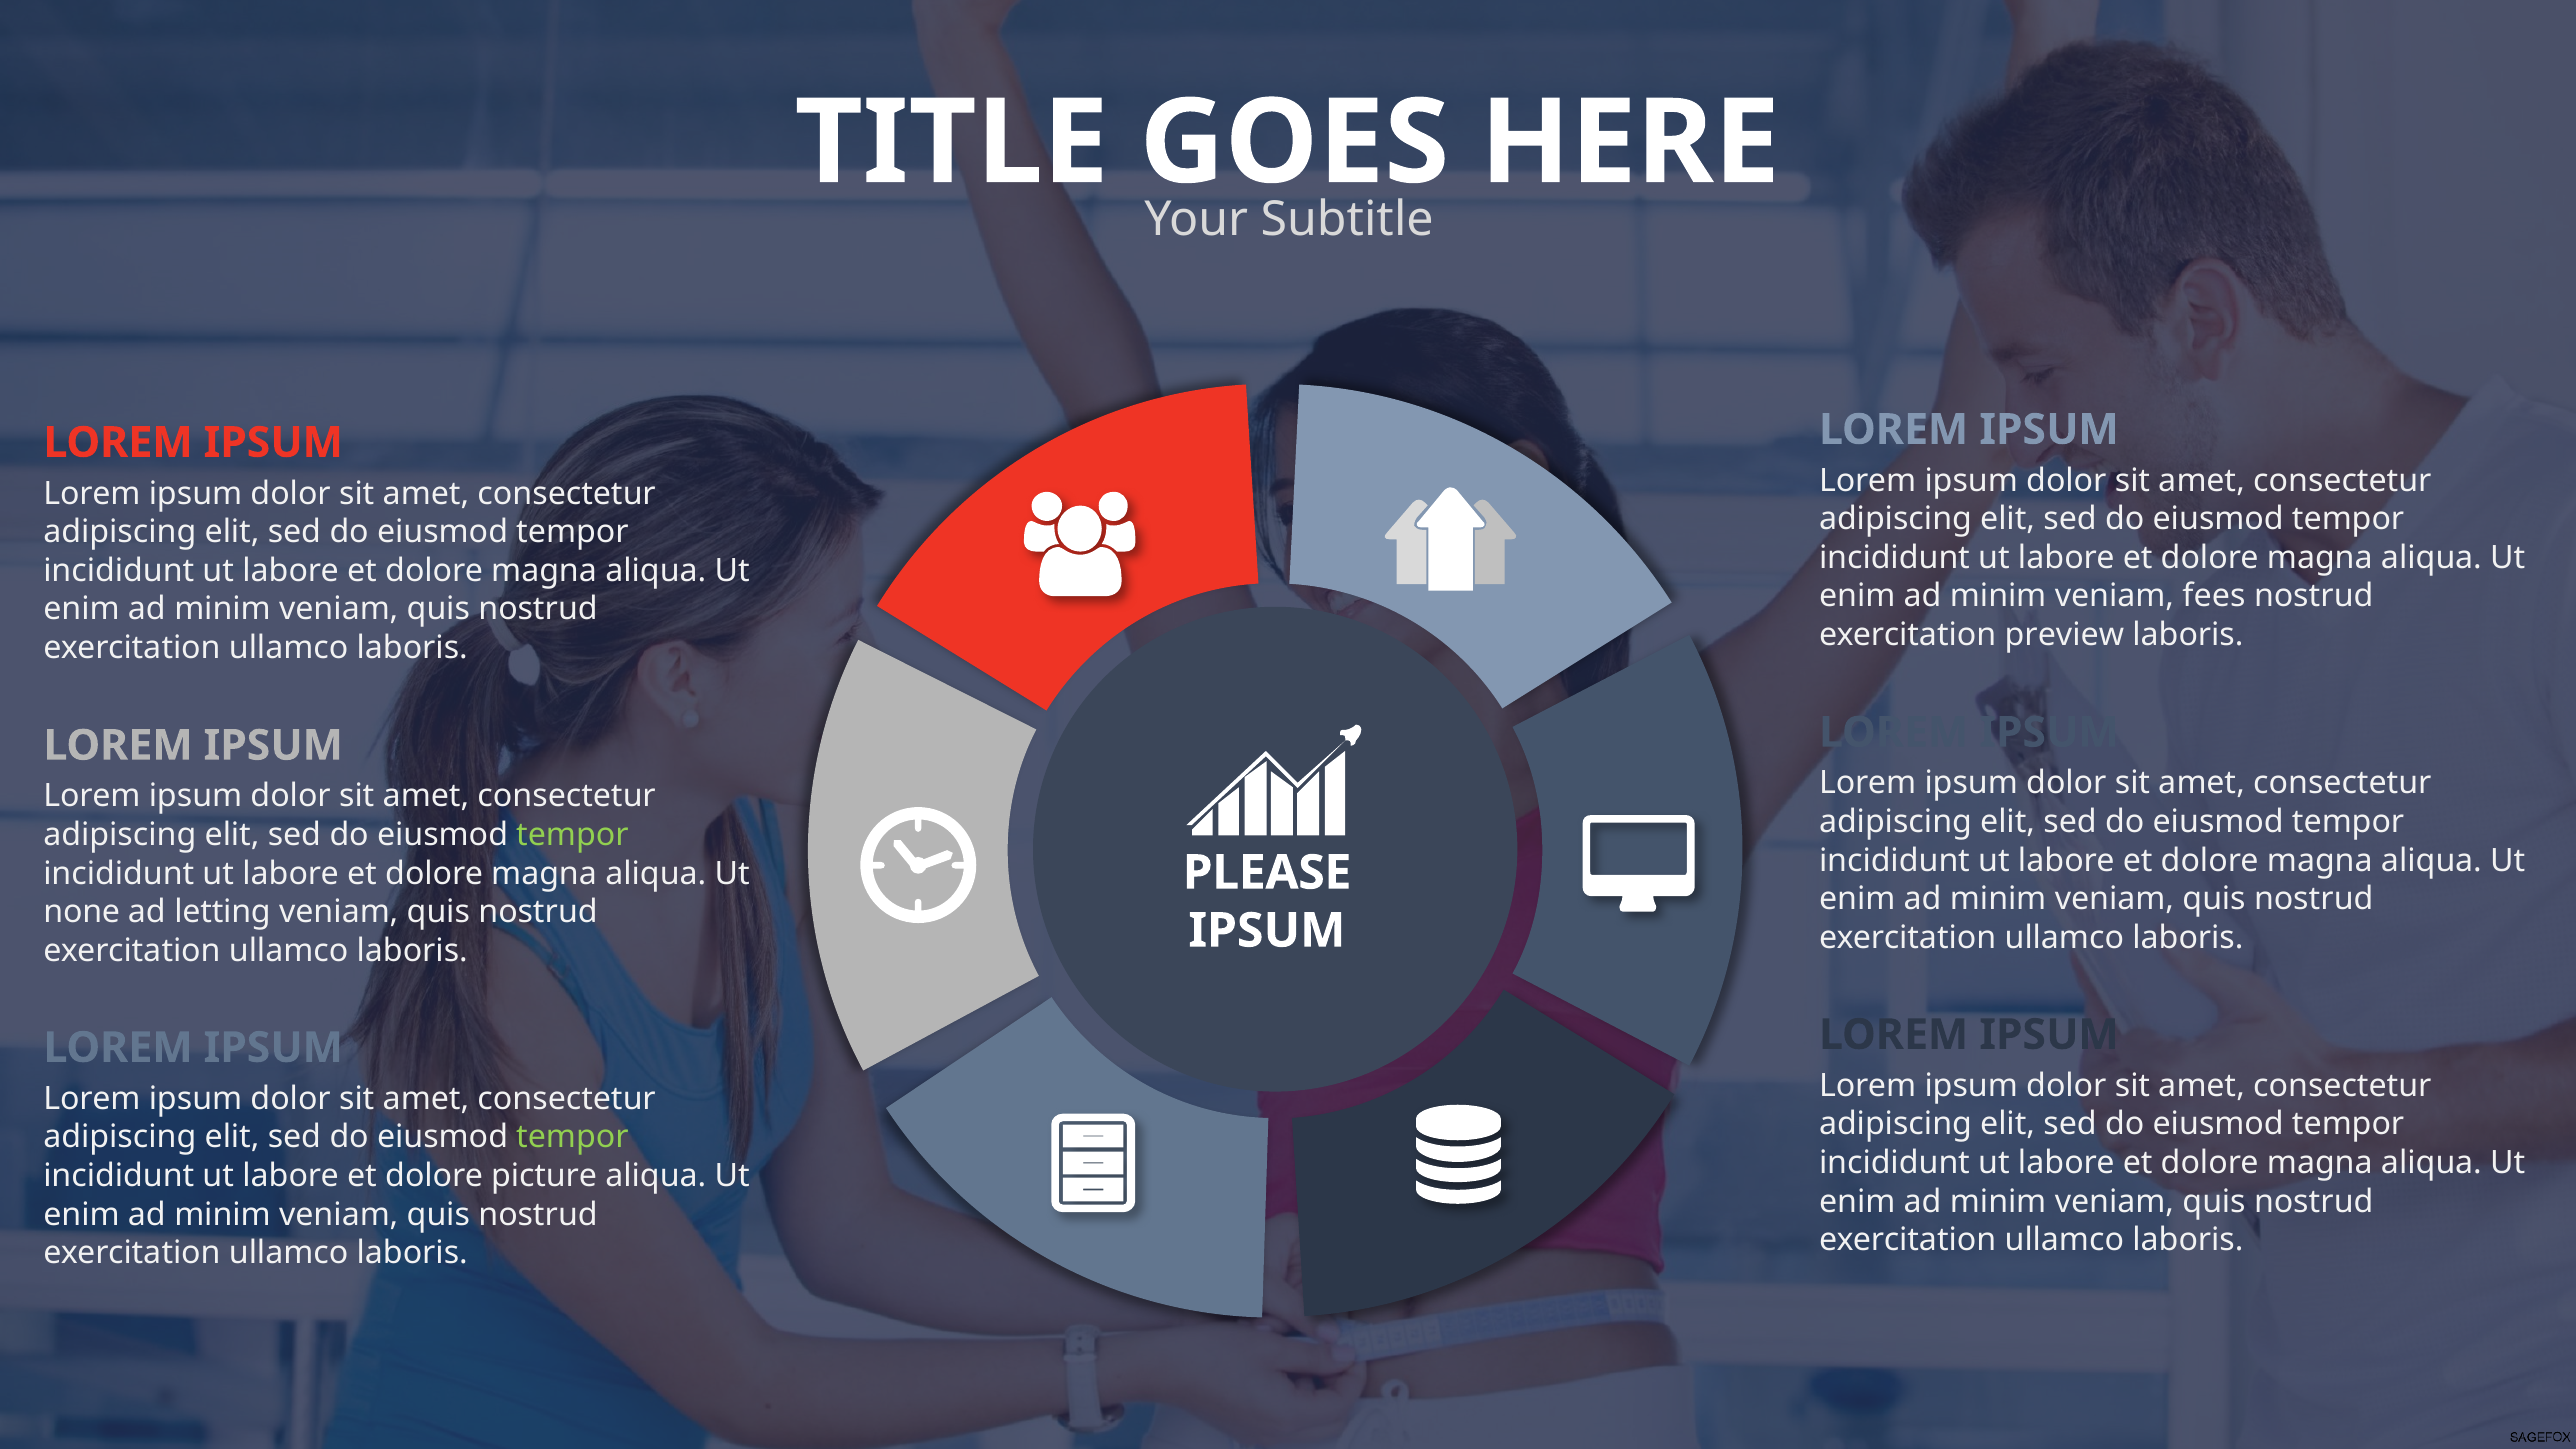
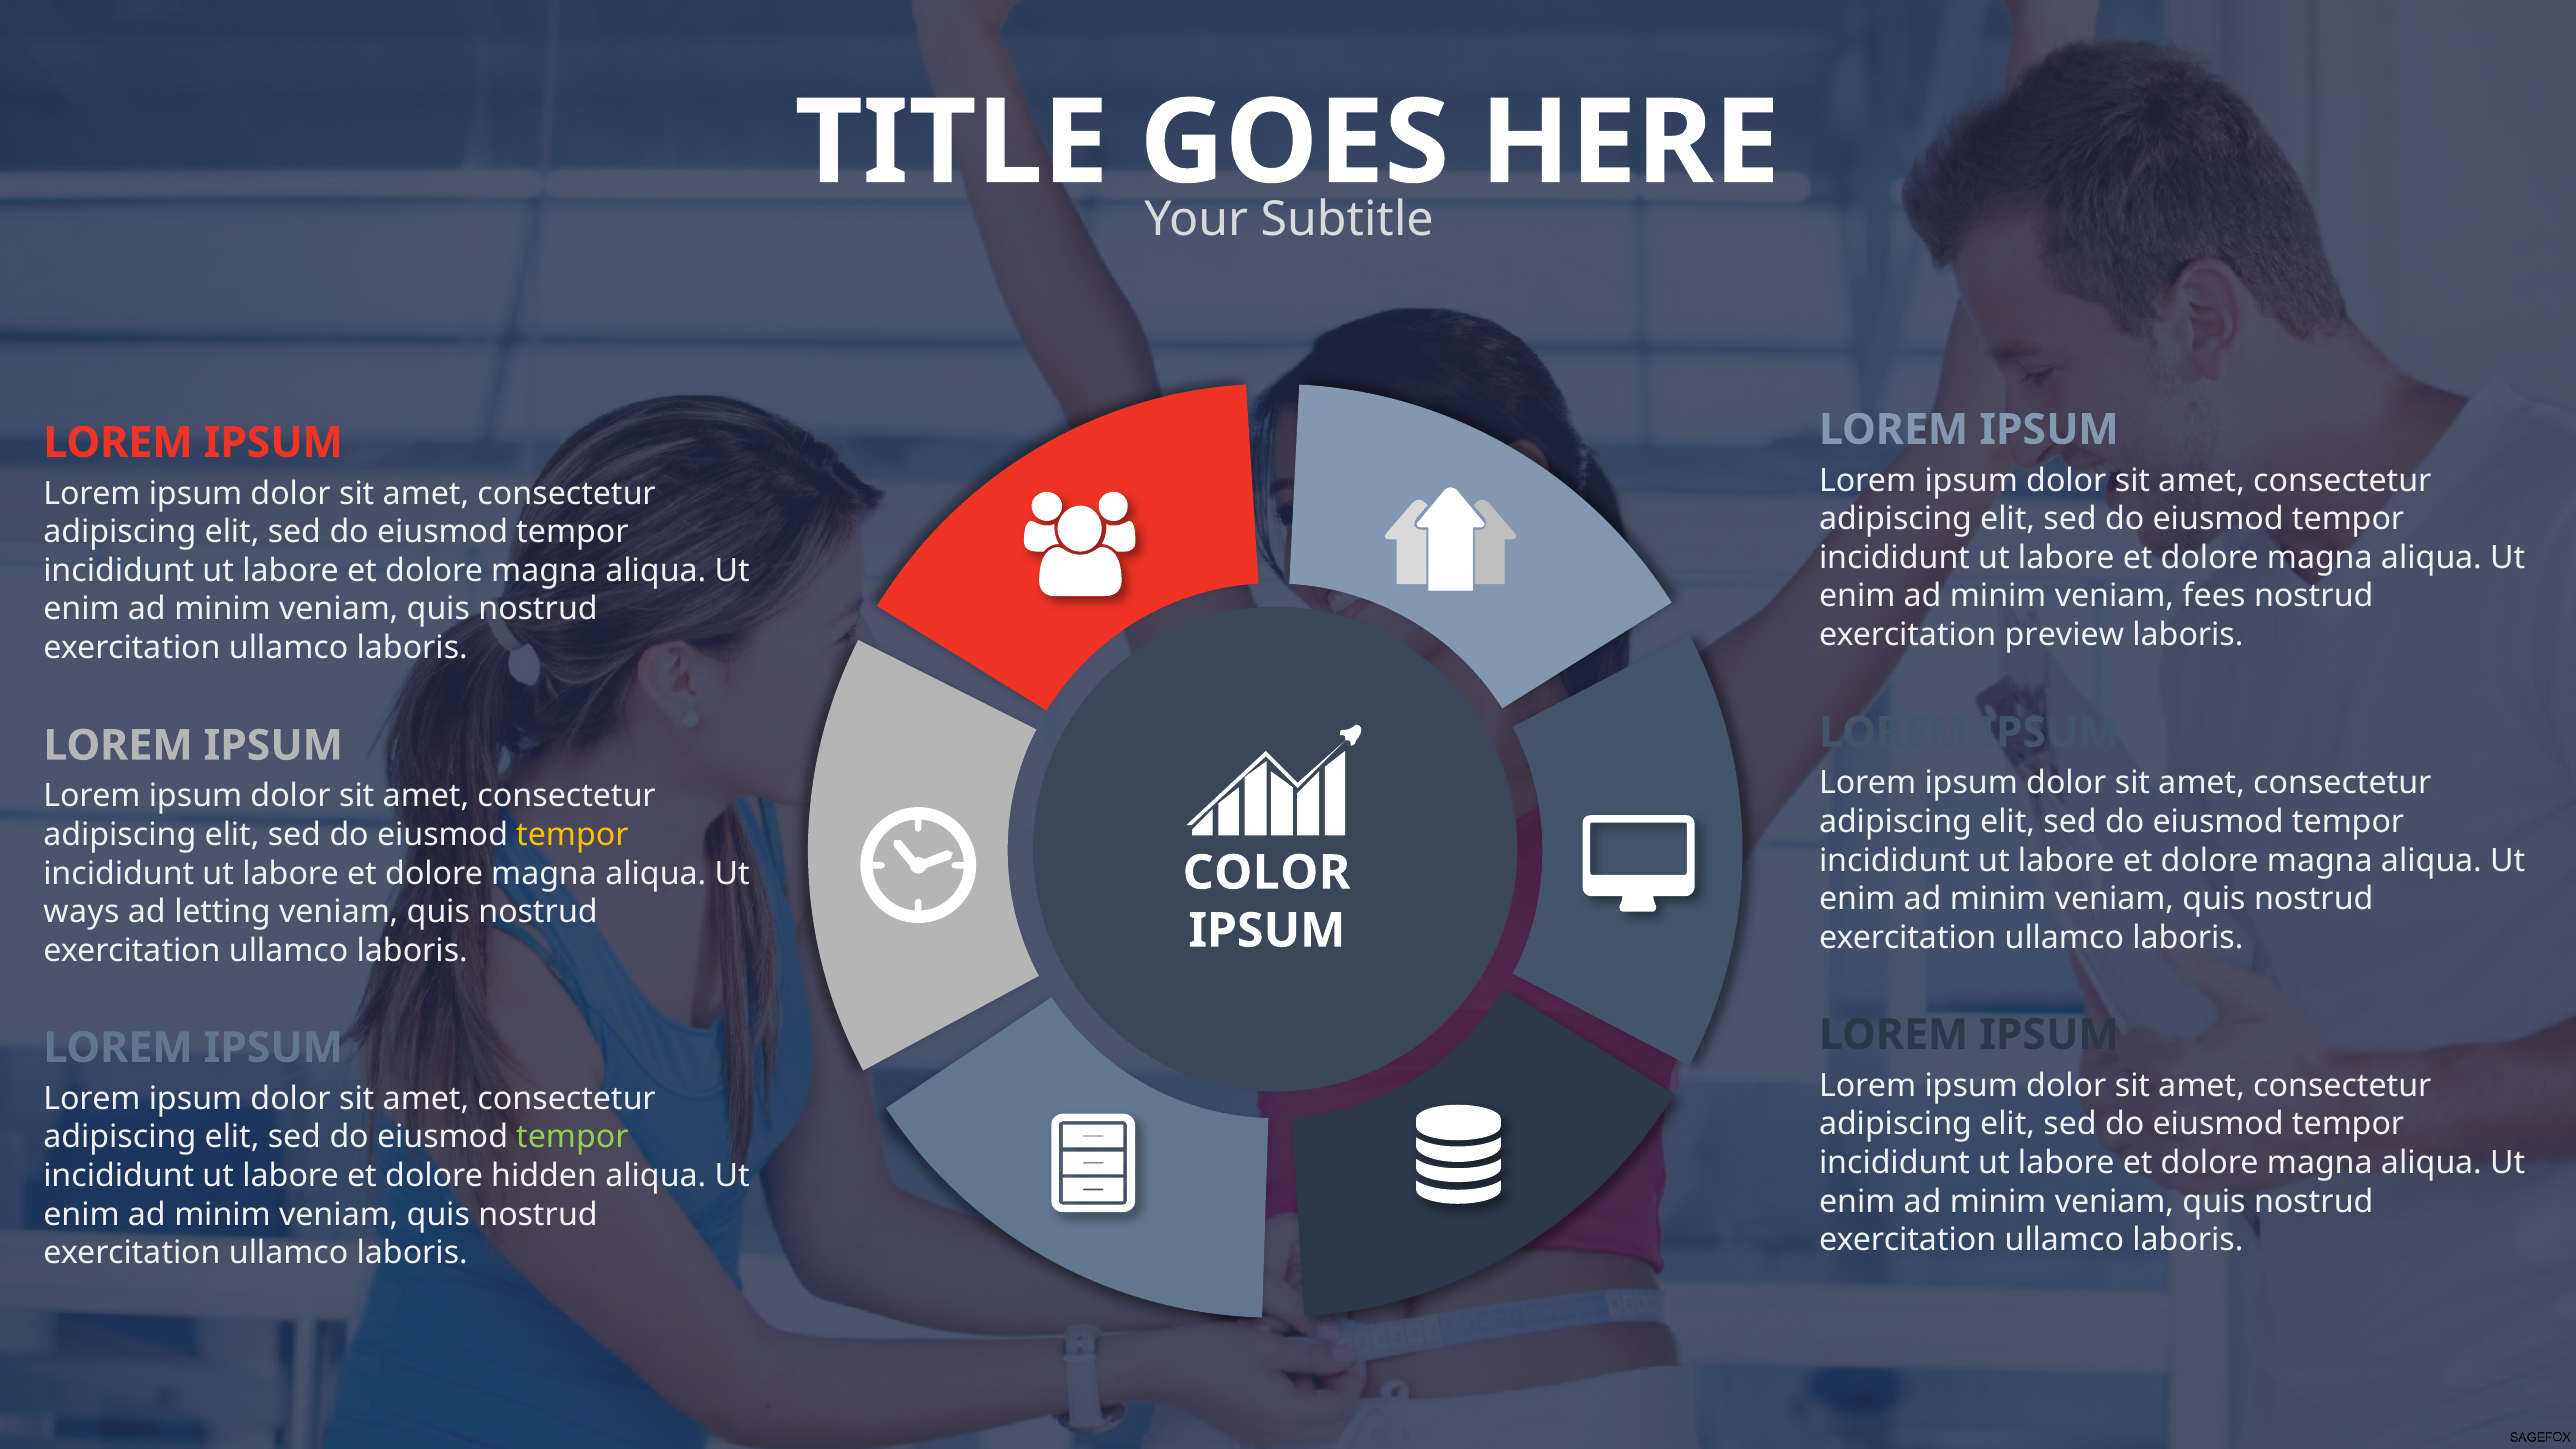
tempor colour: light green -> yellow (572, 835)
PLEASE: PLEASE -> COLOR (1267, 873)
none: none -> ways (81, 912)
picture: picture -> hidden (544, 1176)
